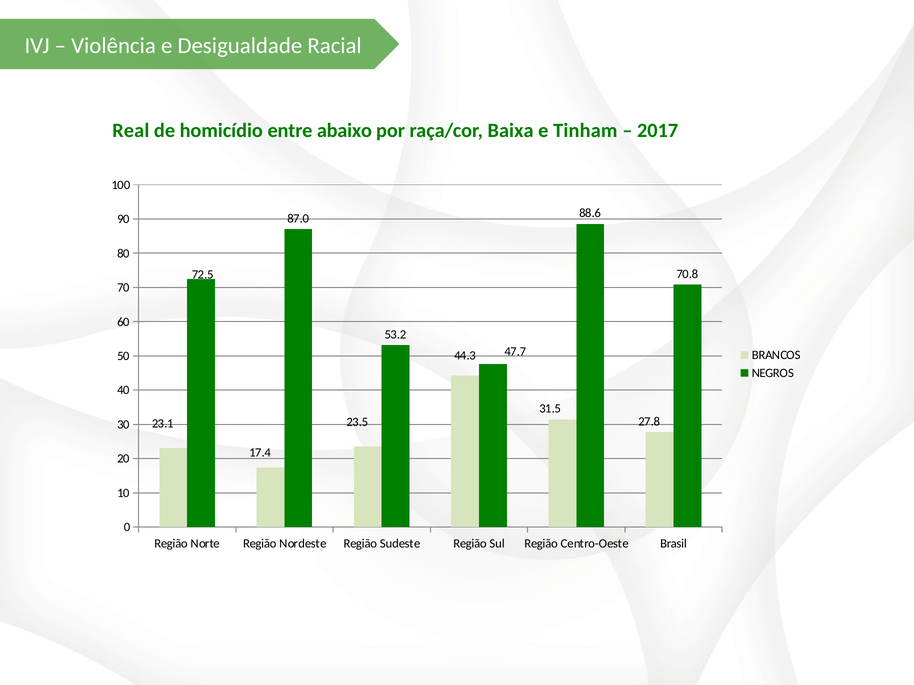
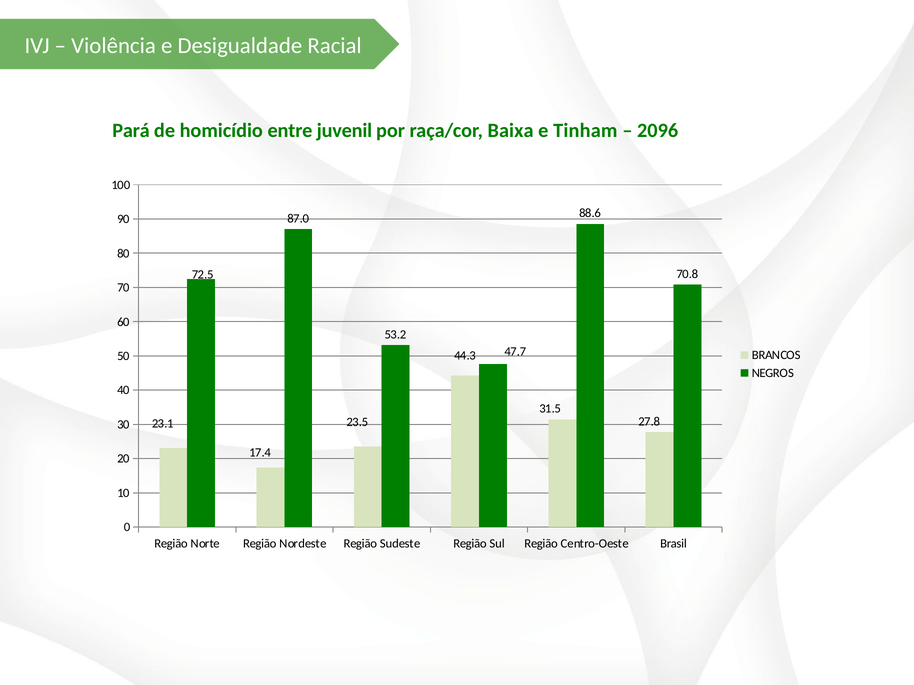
Real: Real -> Pará (131, 131)
abaixo: abaixo -> juvenil (344, 131)
2017: 2017 -> 2096 (658, 131)
